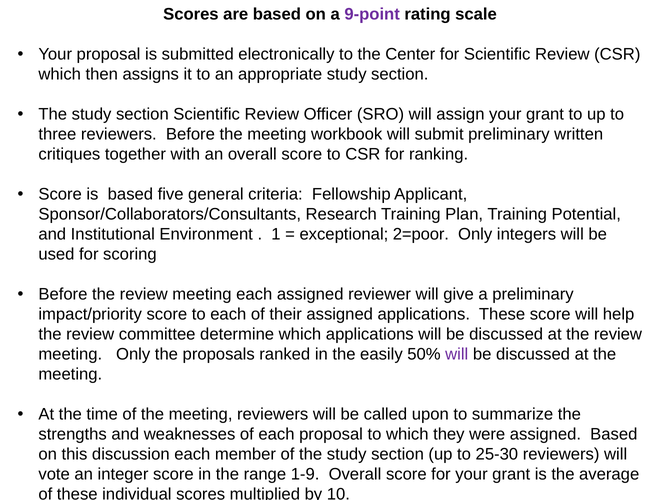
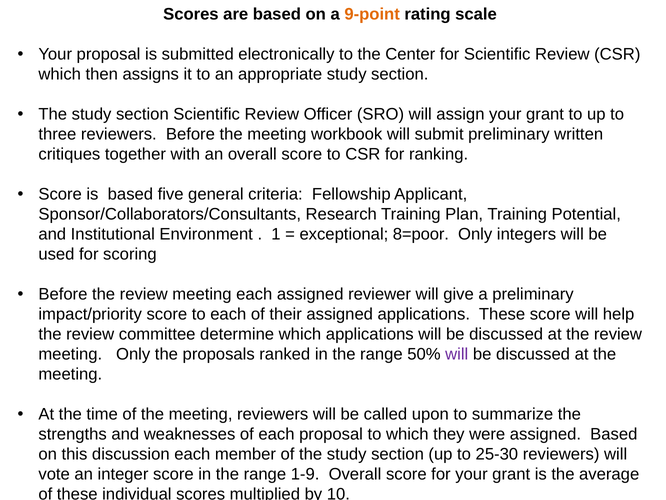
9-point colour: purple -> orange (372, 14)
2=poor: 2=poor -> 8=poor (421, 234)
ranked in the easily: easily -> range (381, 354)
